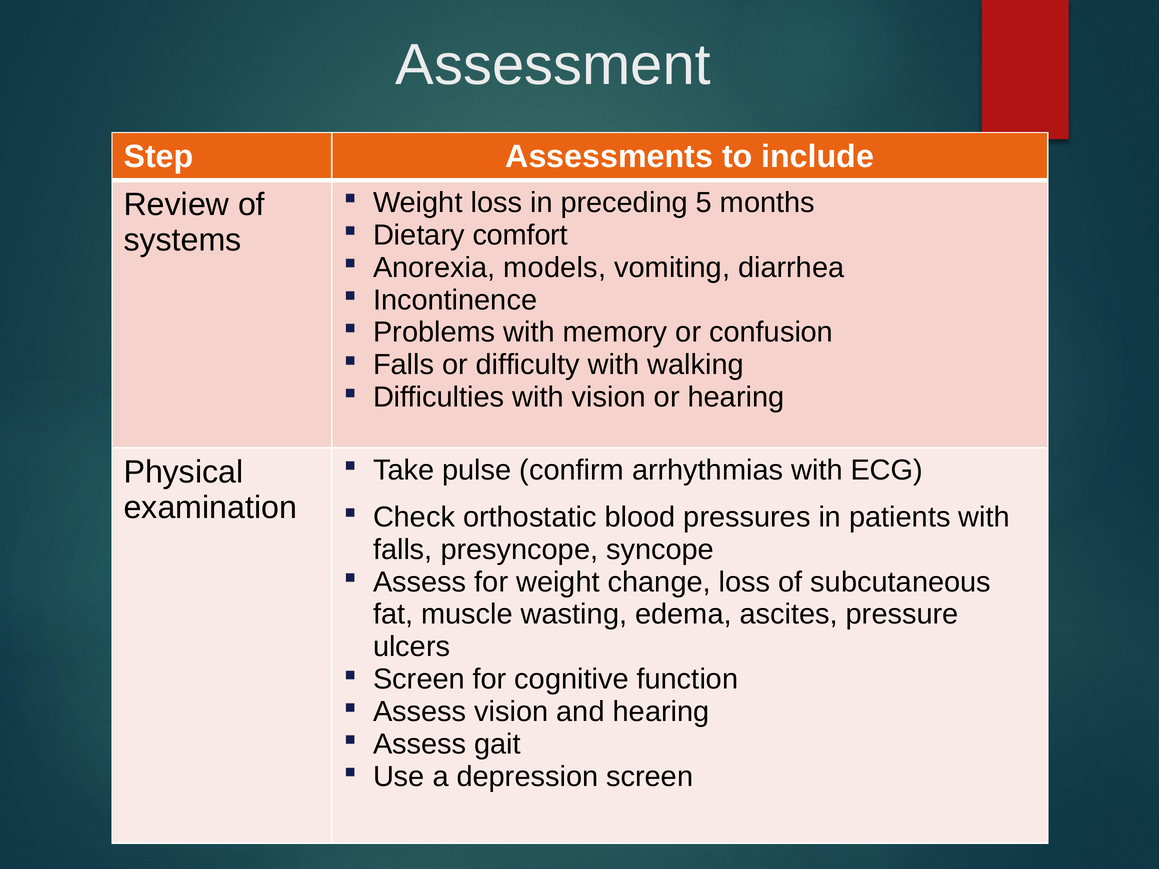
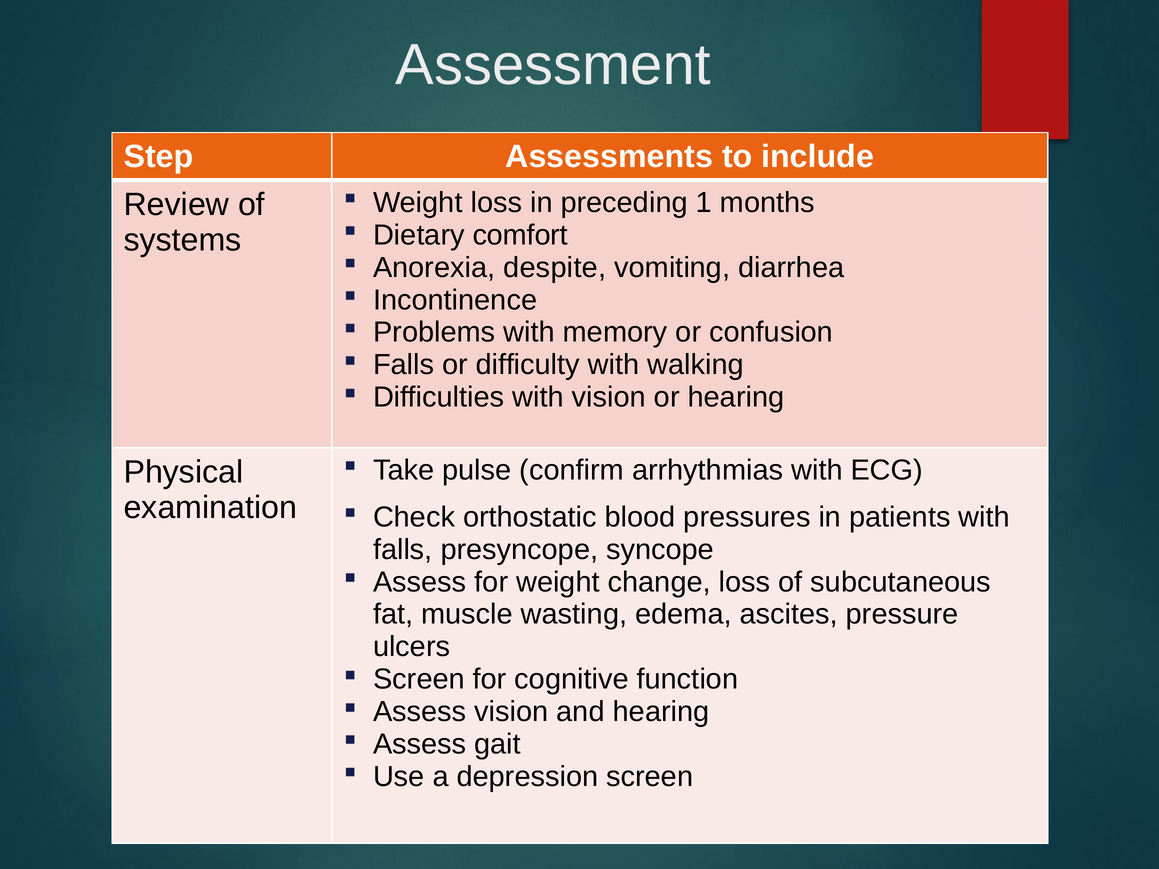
5: 5 -> 1 (704, 203)
models: models -> despite (555, 268)
